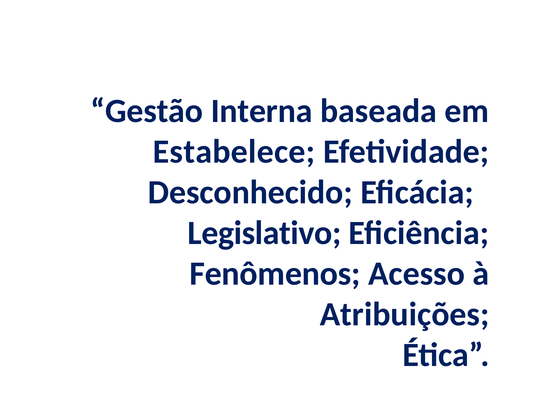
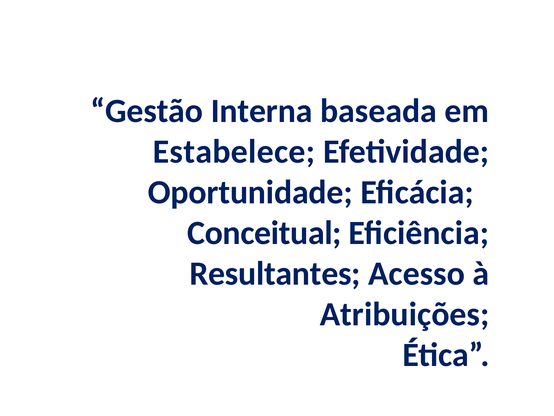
Desconhecido: Desconhecido -> Oportunidade (250, 192)
Legislativo: Legislativo -> Conceitual (264, 233)
Fenômenos: Fenômenos -> Resultantes (275, 273)
